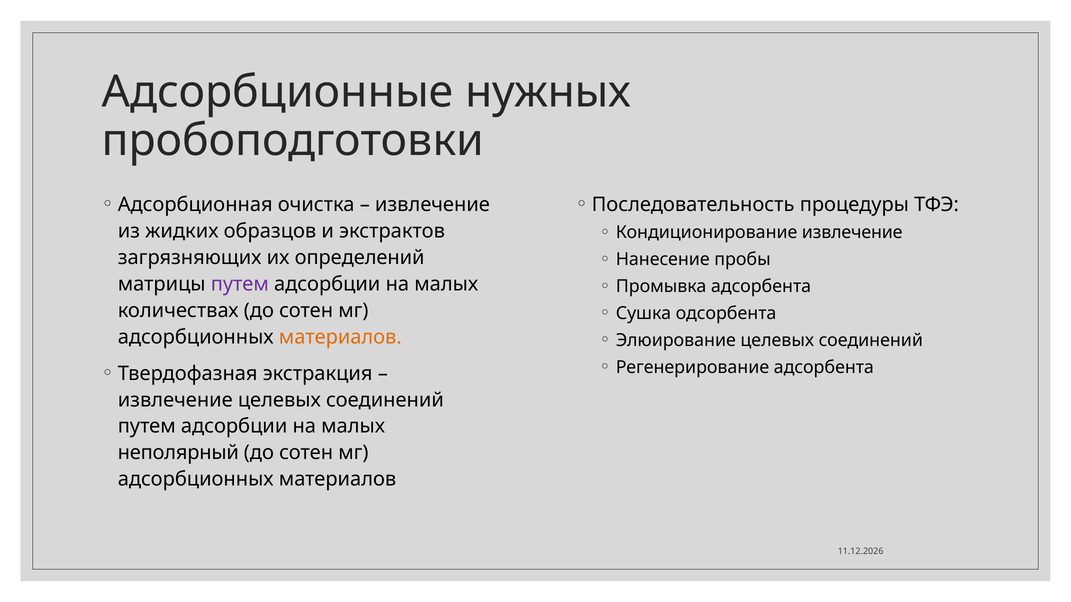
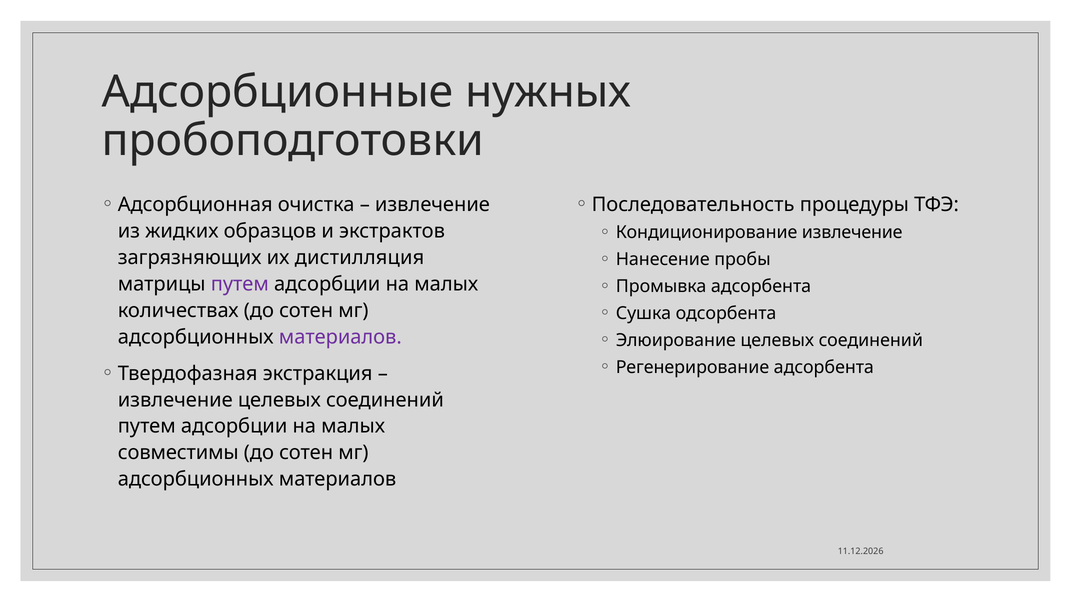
определений: определений -> дистилляция (359, 258)
материалов colour: orange -> purple (340, 337)
неполярный: неполярный -> совместимы (178, 453)
